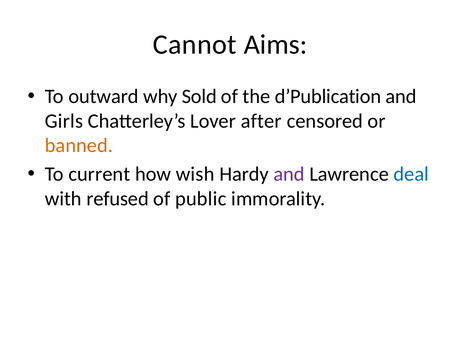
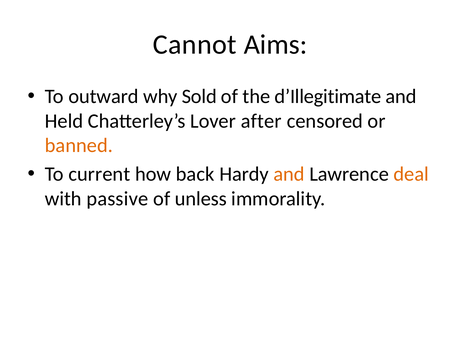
d’Publication: d’Publication -> d’Illegitimate (328, 96)
Girls: Girls -> Held (64, 121)
wish: wish -> back (195, 174)
and colour: purple -> orange (289, 174)
deal colour: blue -> orange (411, 174)
refused: refused -> passive (117, 199)
public: public -> unless (201, 199)
